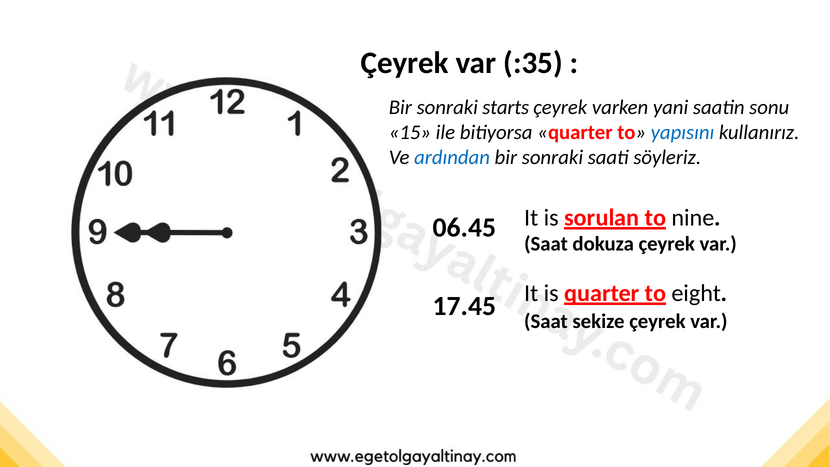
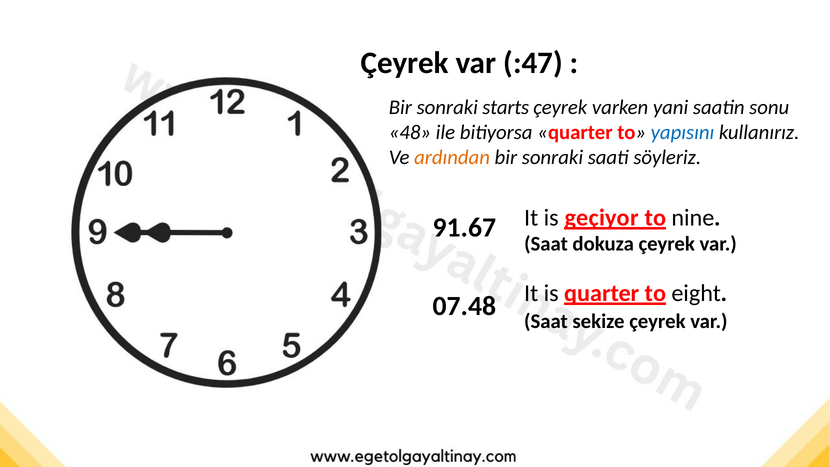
:35: :35 -> :47 (533, 63)
15: 15 -> 48 (410, 132)
ardından colour: blue -> orange (452, 157)
sorulan: sorulan -> geçiyor (602, 218)
06.45: 06.45 -> 91.67 (464, 227)
17.45: 17.45 -> 07.48 (464, 306)
